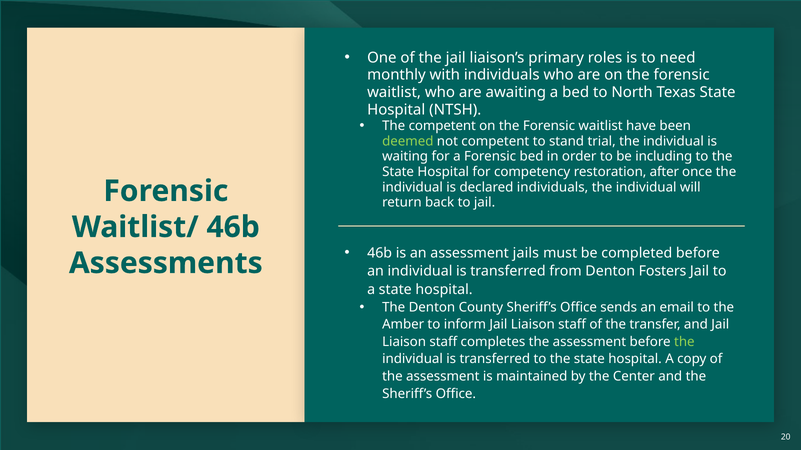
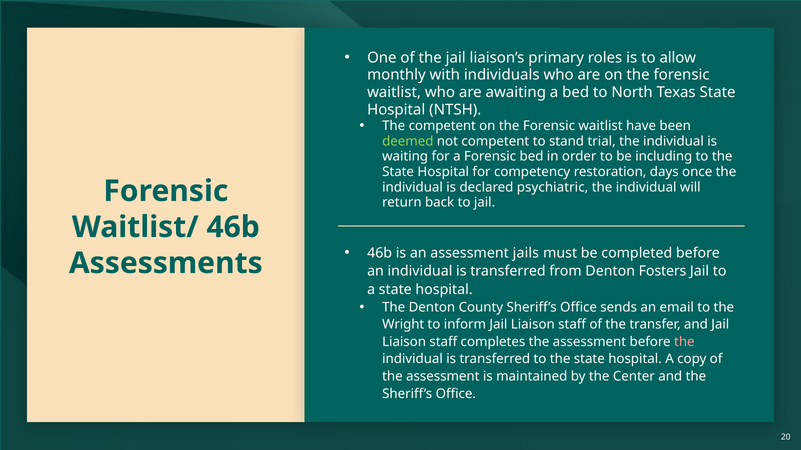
need: need -> allow (678, 58)
after: after -> days (664, 172)
declared individuals: individuals -> psychiatric (553, 187)
Amber: Amber -> Wright (403, 325)
the colour: light green -> pink (684, 342)
